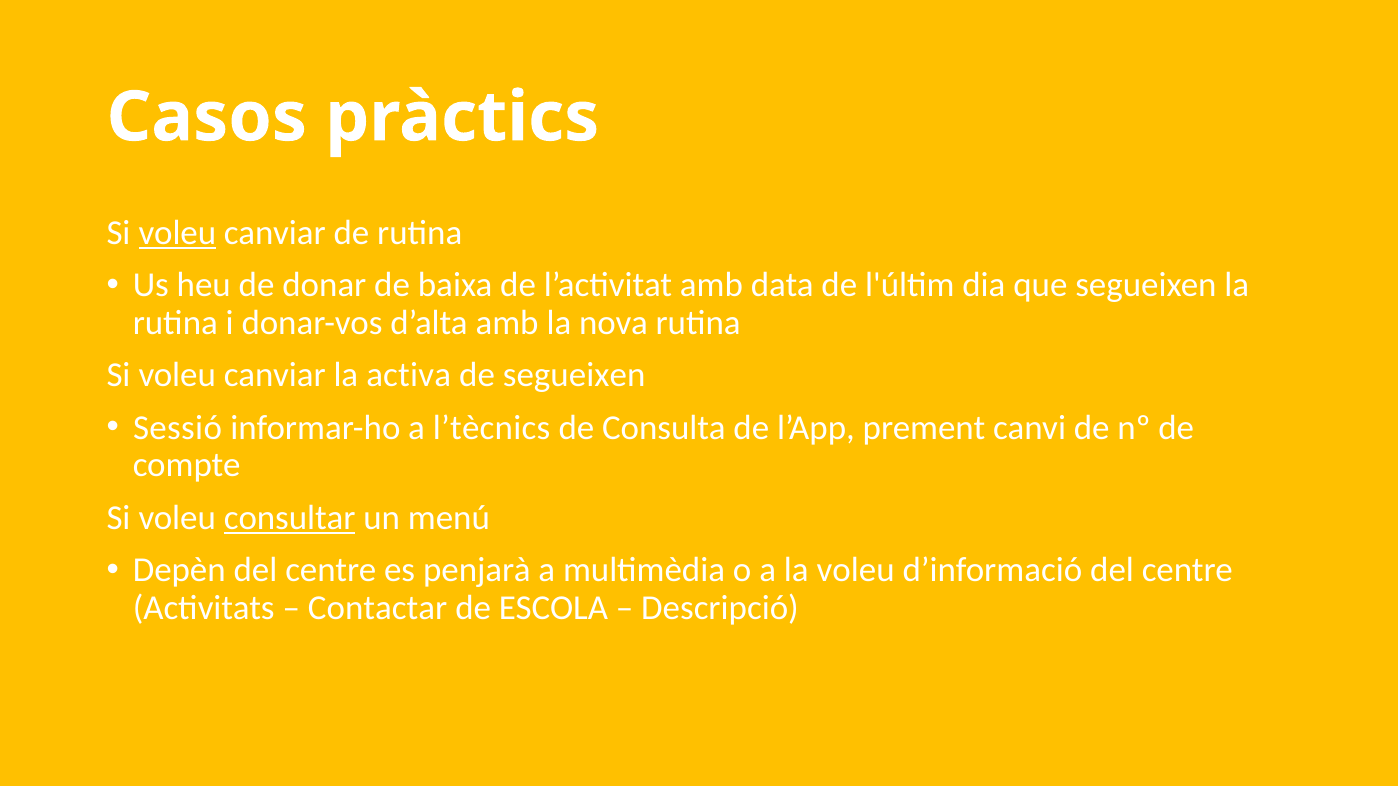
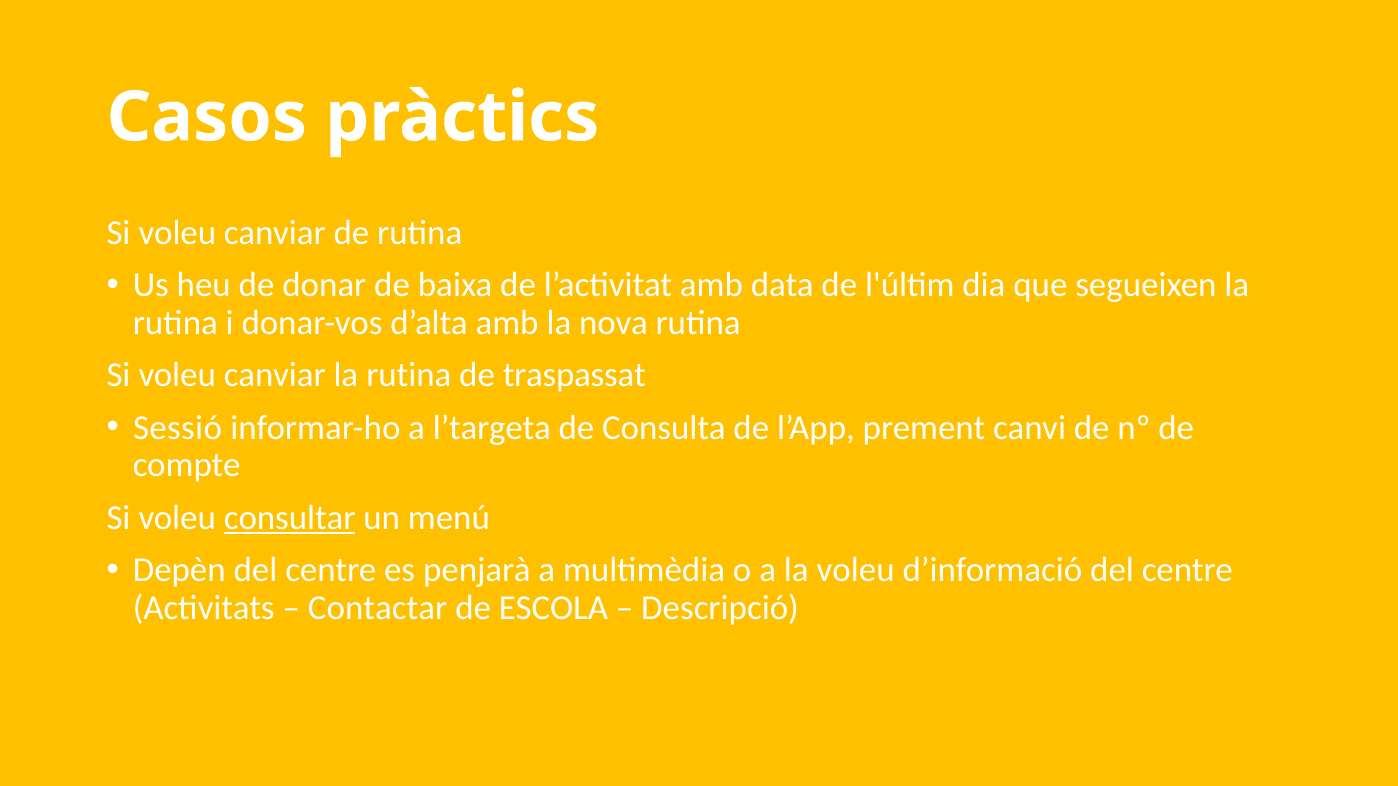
voleu underline: present -> none (177, 233)
canviar la activa: activa -> rutina (409, 376)
de segueixen: segueixen -> traspassat (574, 376)
l’tècnics: l’tècnics -> l’targeta (492, 428)
